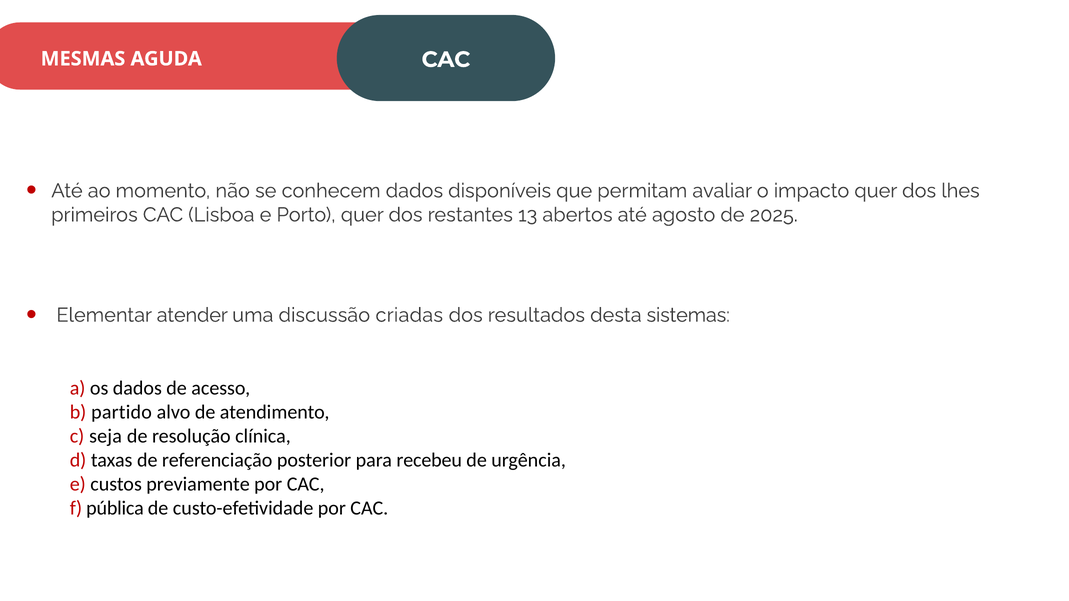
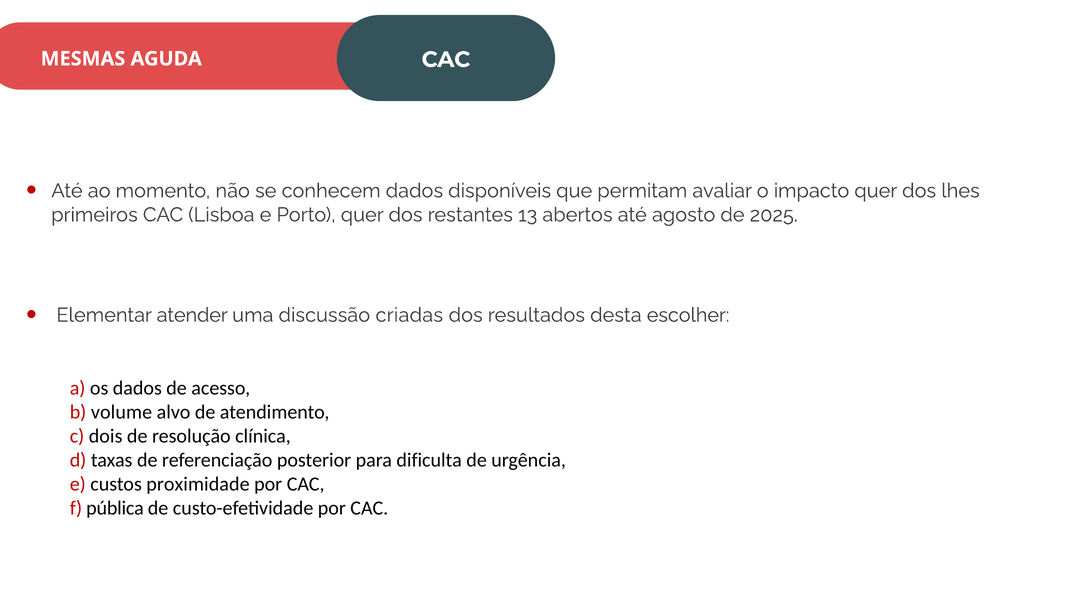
sistemas: sistemas -> escolher (688, 315)
partido: partido -> volume (122, 412)
seja: seja -> dois (106, 436)
recebeu: recebeu -> dificulta (429, 461)
previamente: previamente -> proximidade (198, 485)
